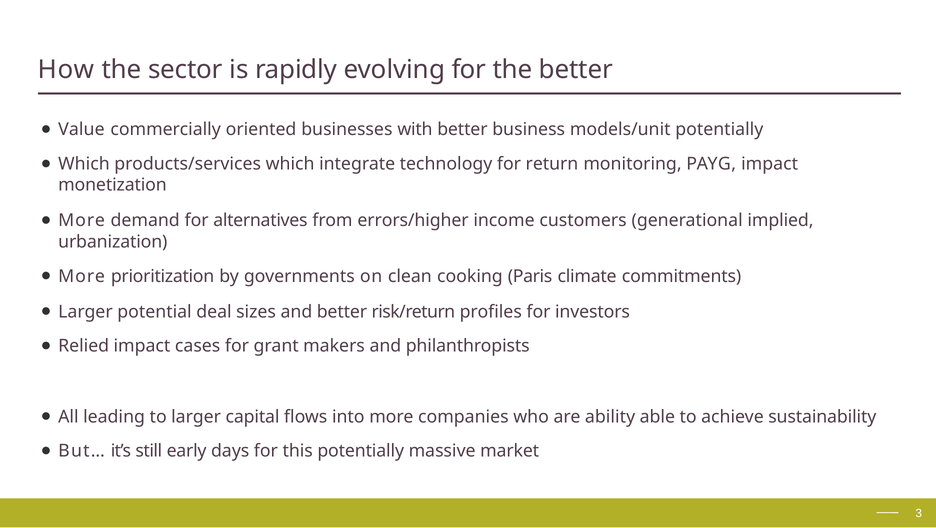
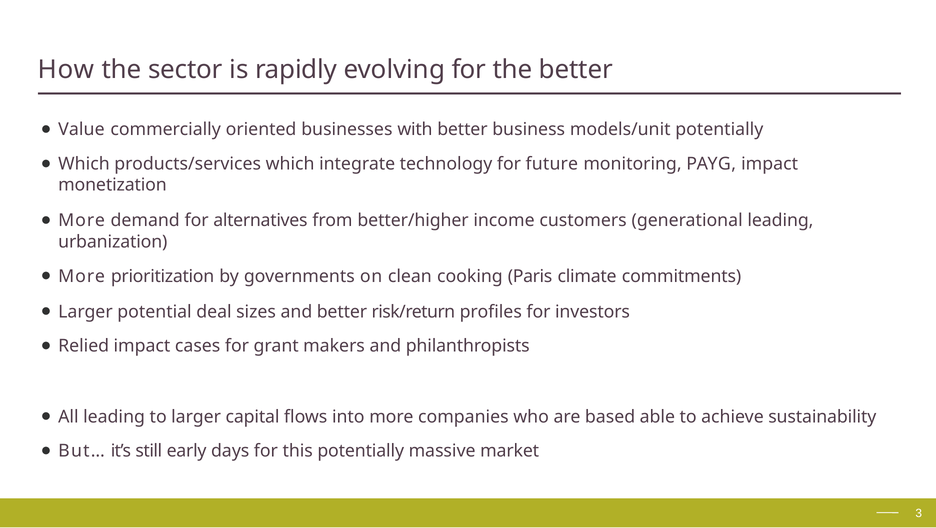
return: return -> future (552, 164)
errors/higher: errors/higher -> better/higher (413, 220)
generational implied: implied -> leading (780, 220)
ability: ability -> based (610, 417)
